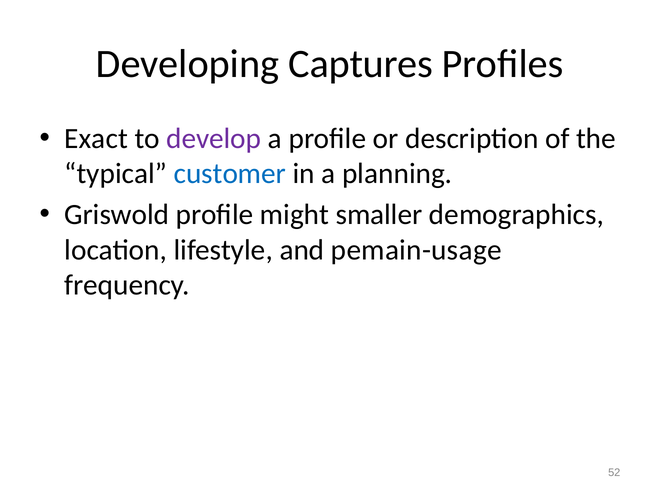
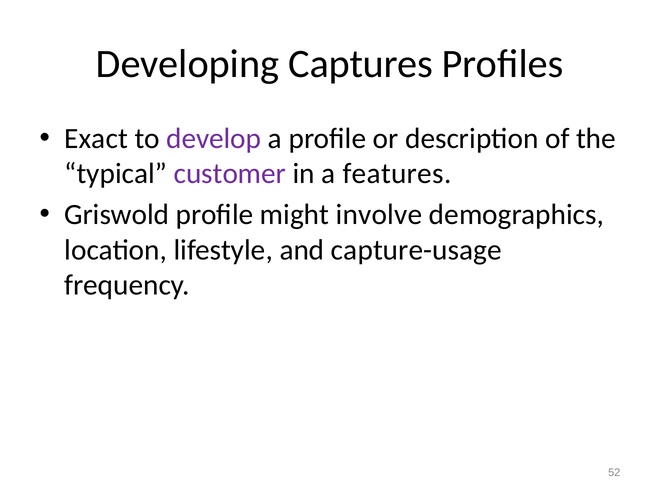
customer colour: blue -> purple (230, 174)
planning: planning -> features (397, 174)
smaller: smaller -> involve (379, 215)
pemain-usage: pemain-usage -> capture-usage (416, 250)
